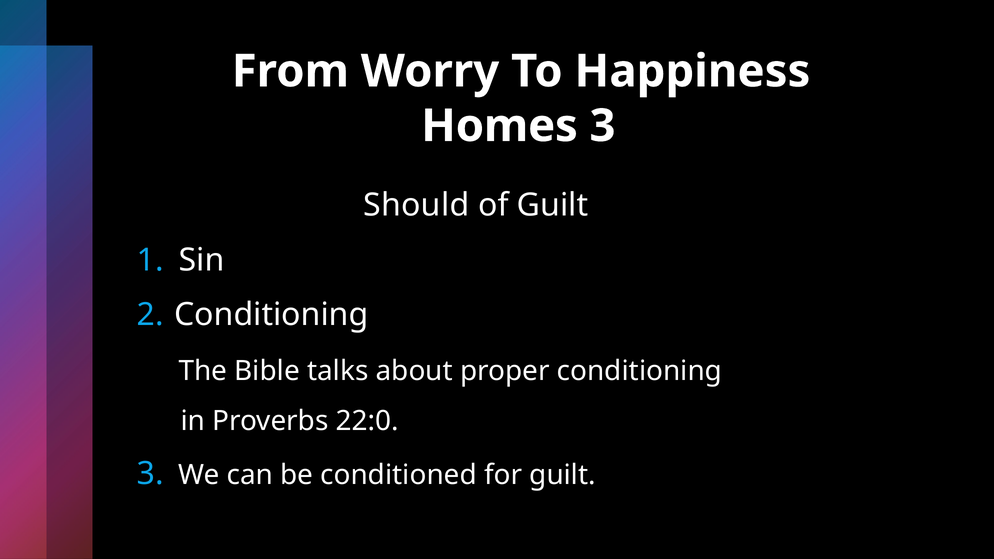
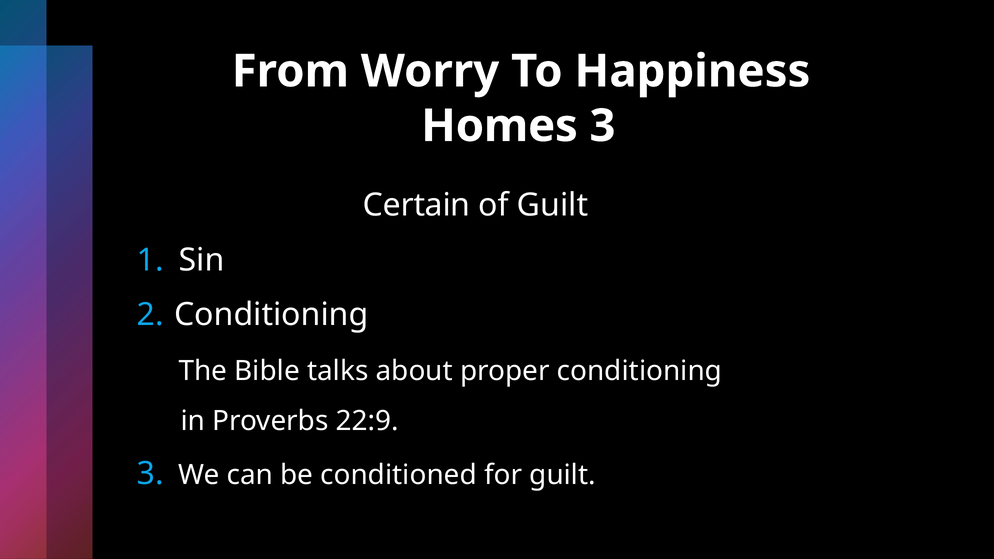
Should: Should -> Certain (417, 205)
22:0: 22:0 -> 22:9 (367, 421)
